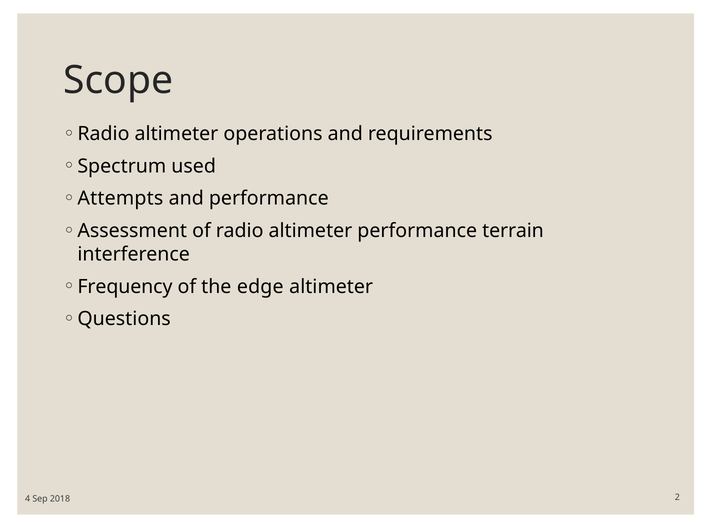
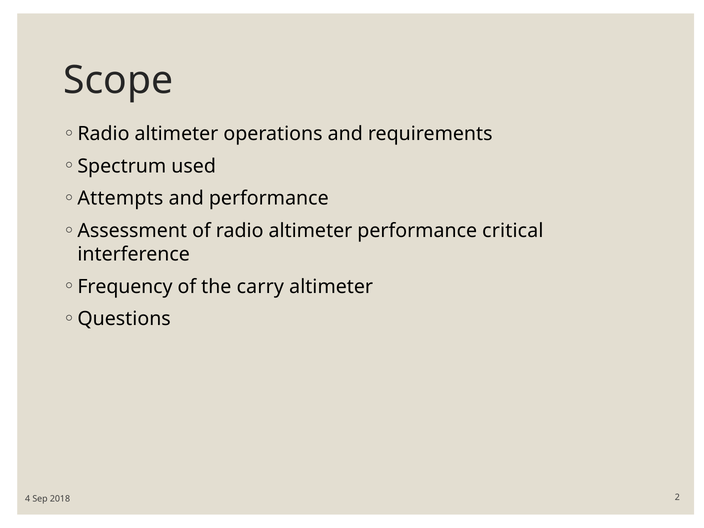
terrain: terrain -> critical (513, 231)
edge: edge -> carry (260, 287)
